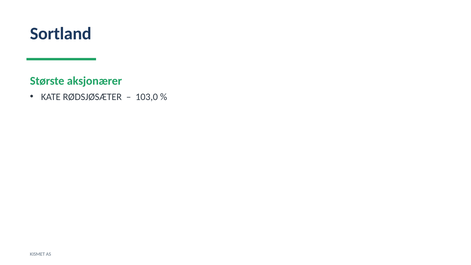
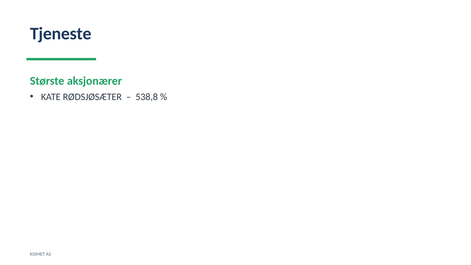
Sortland: Sortland -> Tjeneste (61, 34)
103,0: 103,0 -> 538,8 (147, 97)
